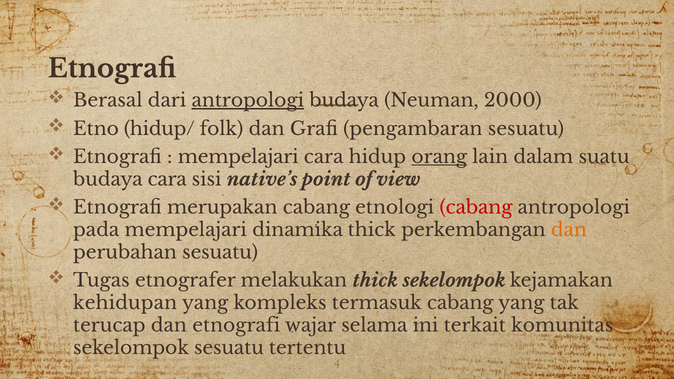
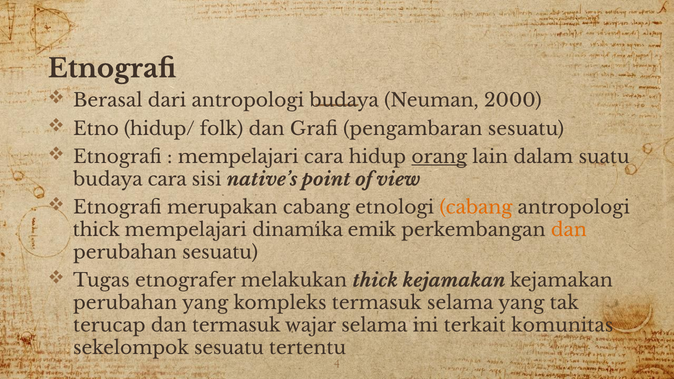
antropologi underline: present -> none (248, 101)
cabang colour: red -> orange (476, 208)
pada: pada -> thick (96, 230)
dinamika thick: thick -> emik (372, 230)
thick sekelompok: sekelompok -> kejamakan (454, 281)
kehidupan: kehidupan -> perubahan (125, 303)
termasuk cabang: cabang -> selama (460, 303)
dan etnografi: etnografi -> termasuk (236, 326)
